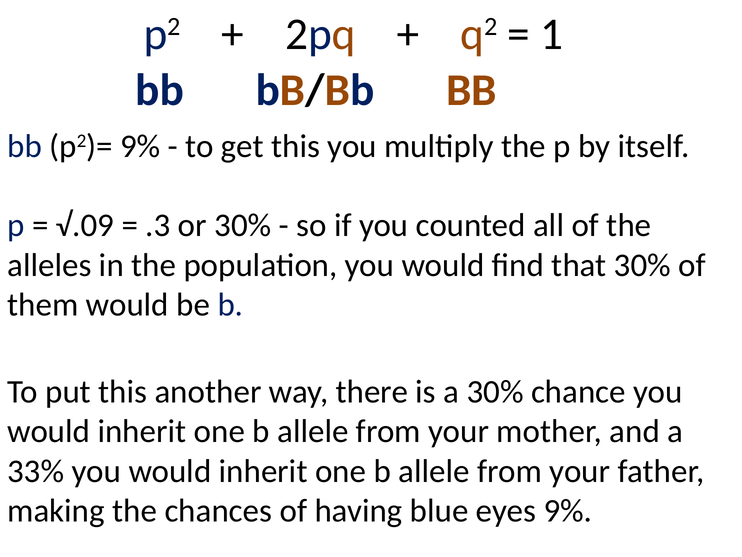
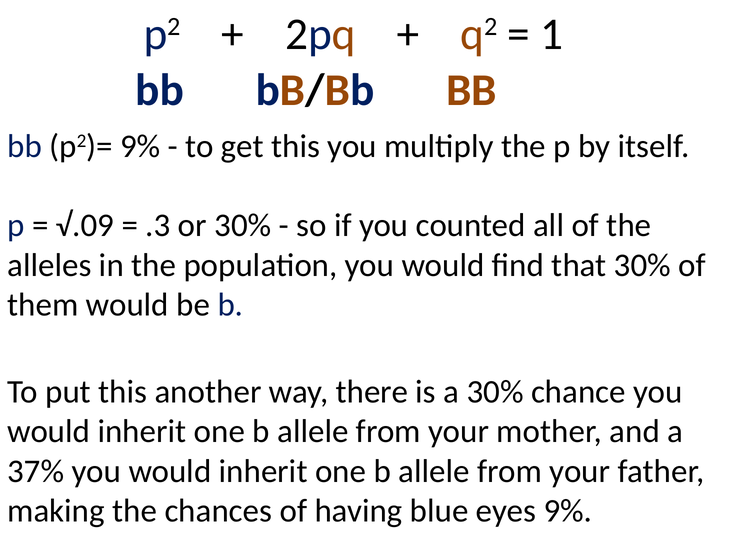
33%: 33% -> 37% (36, 471)
